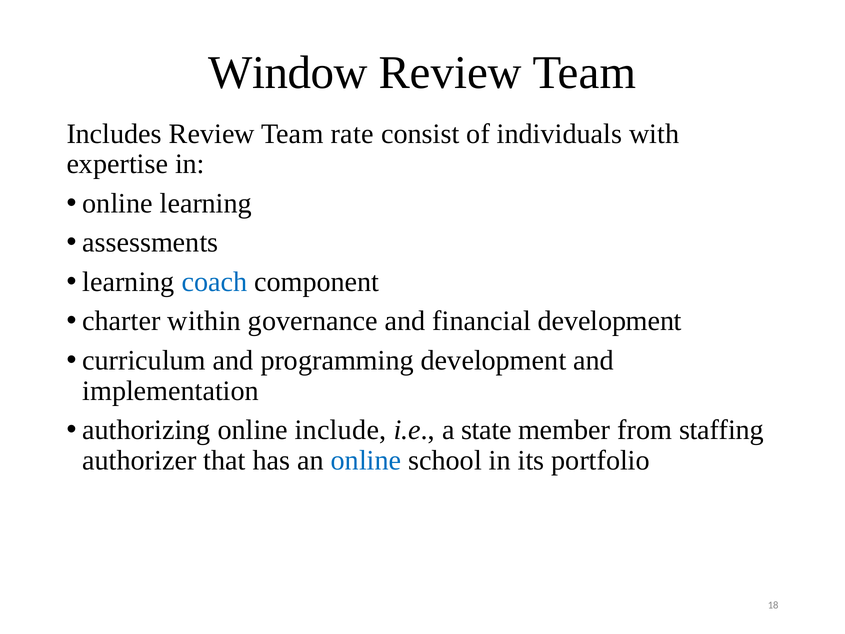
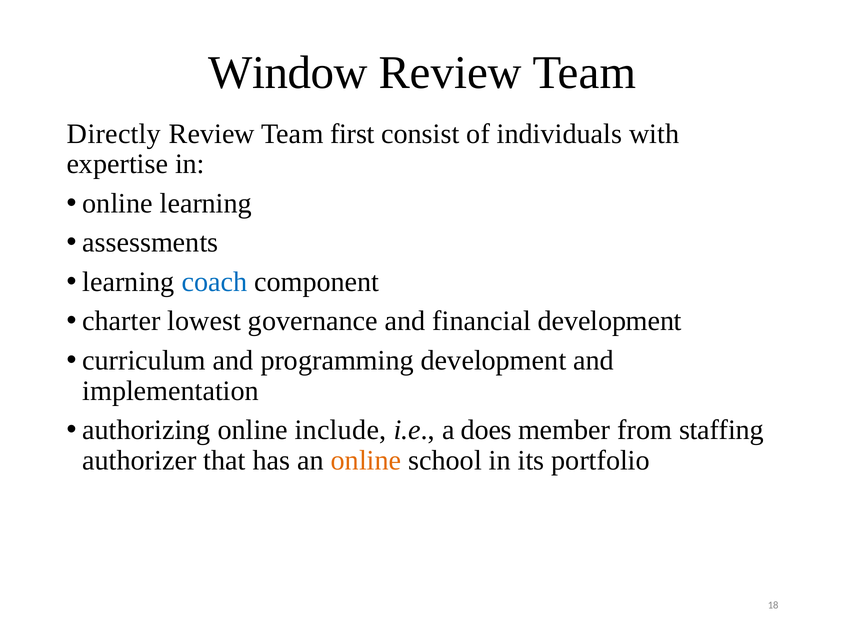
Includes: Includes -> Directly (114, 134)
rate: rate -> first (352, 134)
within: within -> lowest (204, 321)
state: state -> does (486, 430)
online colour: blue -> orange (366, 460)
